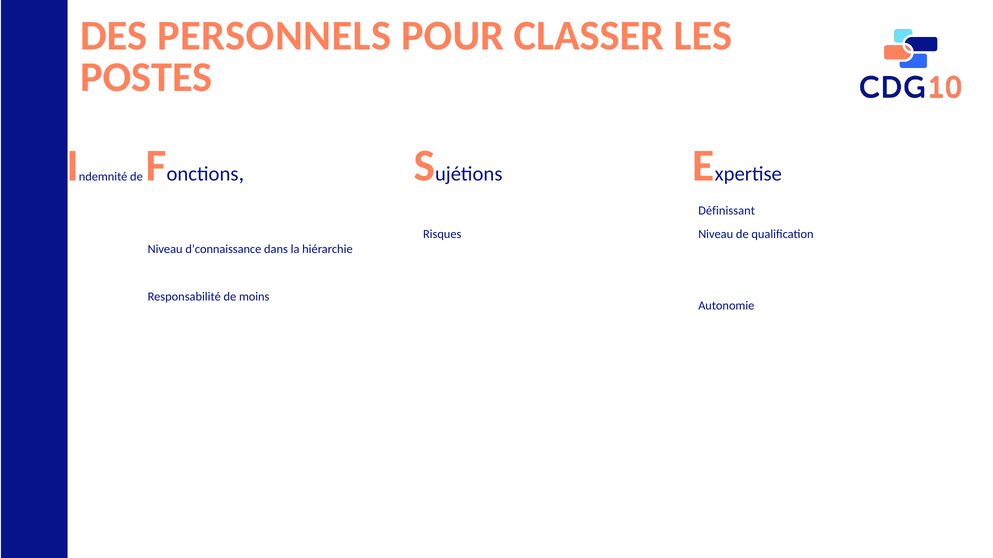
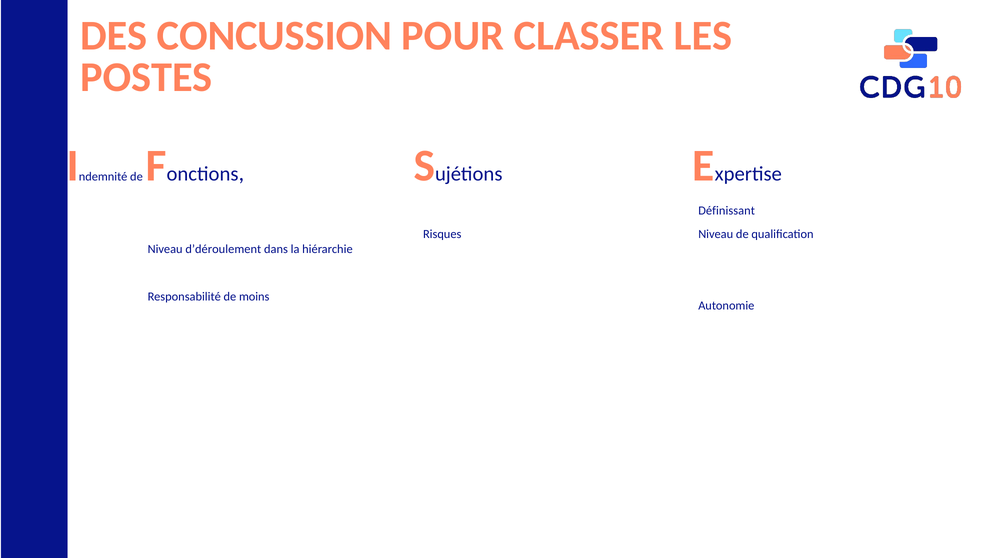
PERSONNELS: PERSONNELS -> CONCUSSION (274, 36)
d’connaissance: d’connaissance -> d’déroulement (223, 249)
